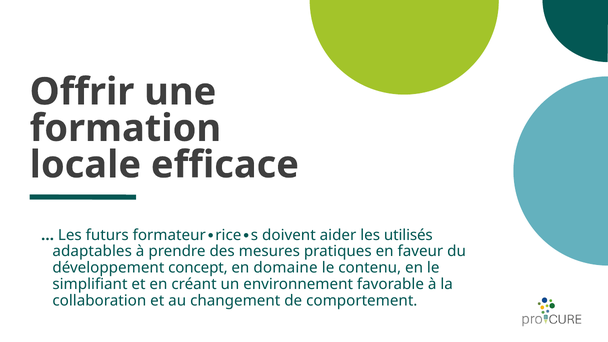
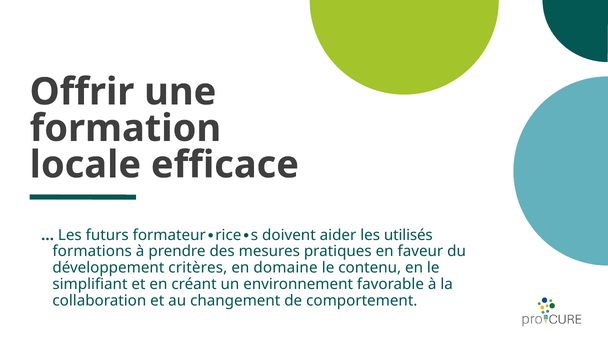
adaptables: adaptables -> formations (92, 251)
concept: concept -> critères (198, 268)
